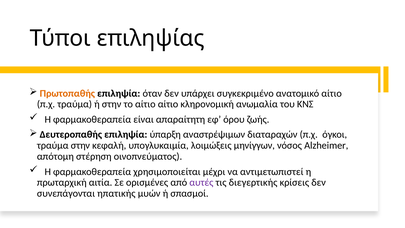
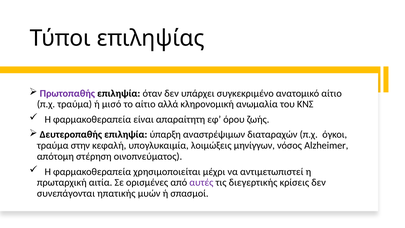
Πρωτοπαθής colour: orange -> purple (67, 93)
ή στην: στην -> μισό (112, 104)
αίτιο αίτιο: αίτιο -> αλλά (168, 104)
